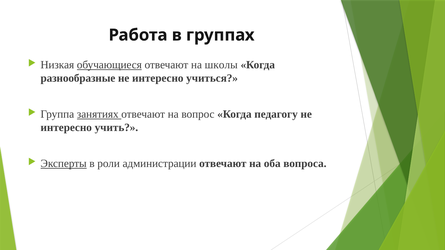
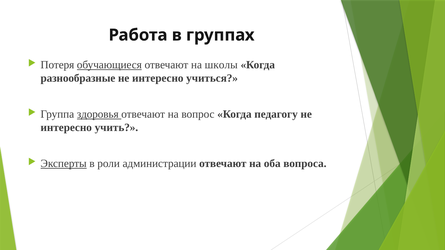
Низкая: Низкая -> Потеря (57, 65)
занятиях: занятиях -> здоровья (98, 114)
